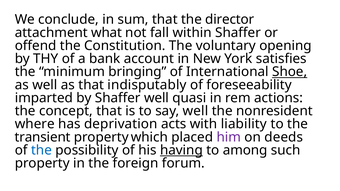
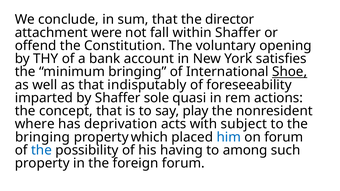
what: what -> were (107, 33)
Shaffer well: well -> sole (157, 98)
say well: well -> play (196, 111)
liability: liability -> subject (244, 124)
transient: transient -> bringing (42, 137)
him colour: purple -> blue (229, 137)
on deeds: deeds -> forum (284, 137)
having underline: present -> none (181, 150)
